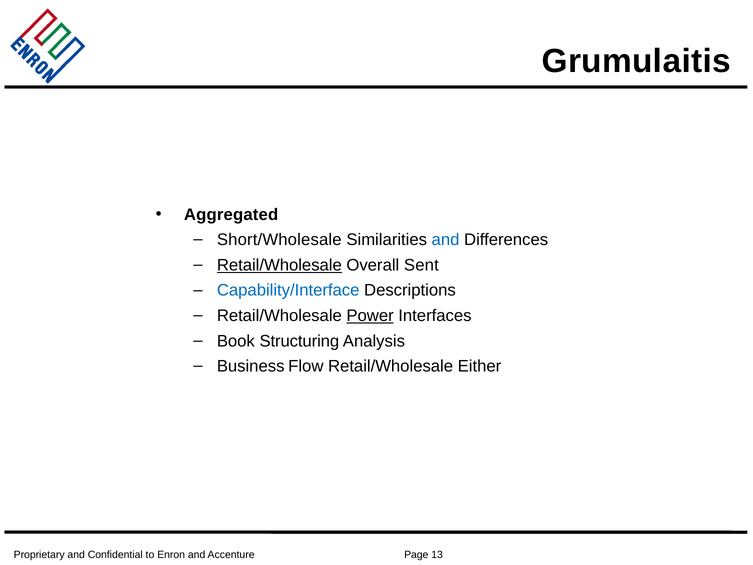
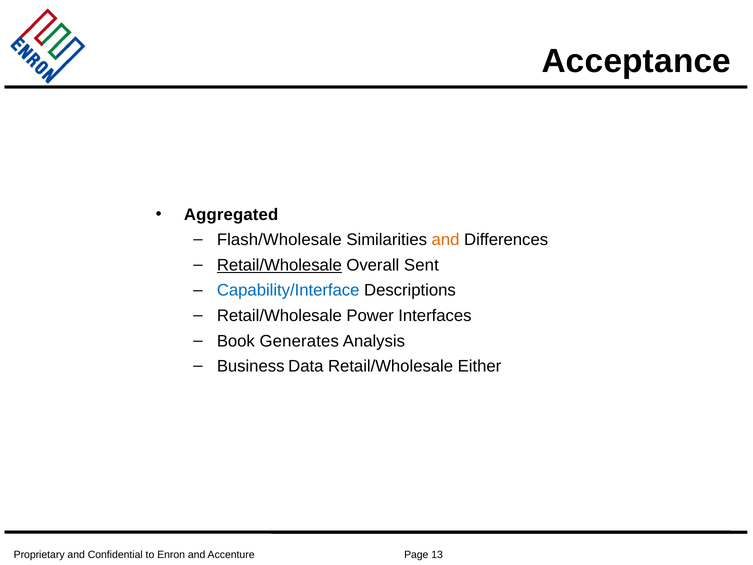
Grumulaitis: Grumulaitis -> Acceptance (636, 61)
Short/Wholesale: Short/Wholesale -> Flash/Wholesale (279, 240)
and colour: blue -> orange (446, 240)
Power underline: present -> none (370, 316)
Structuring: Structuring -> Generates (299, 341)
Flow: Flow -> Data (306, 366)
